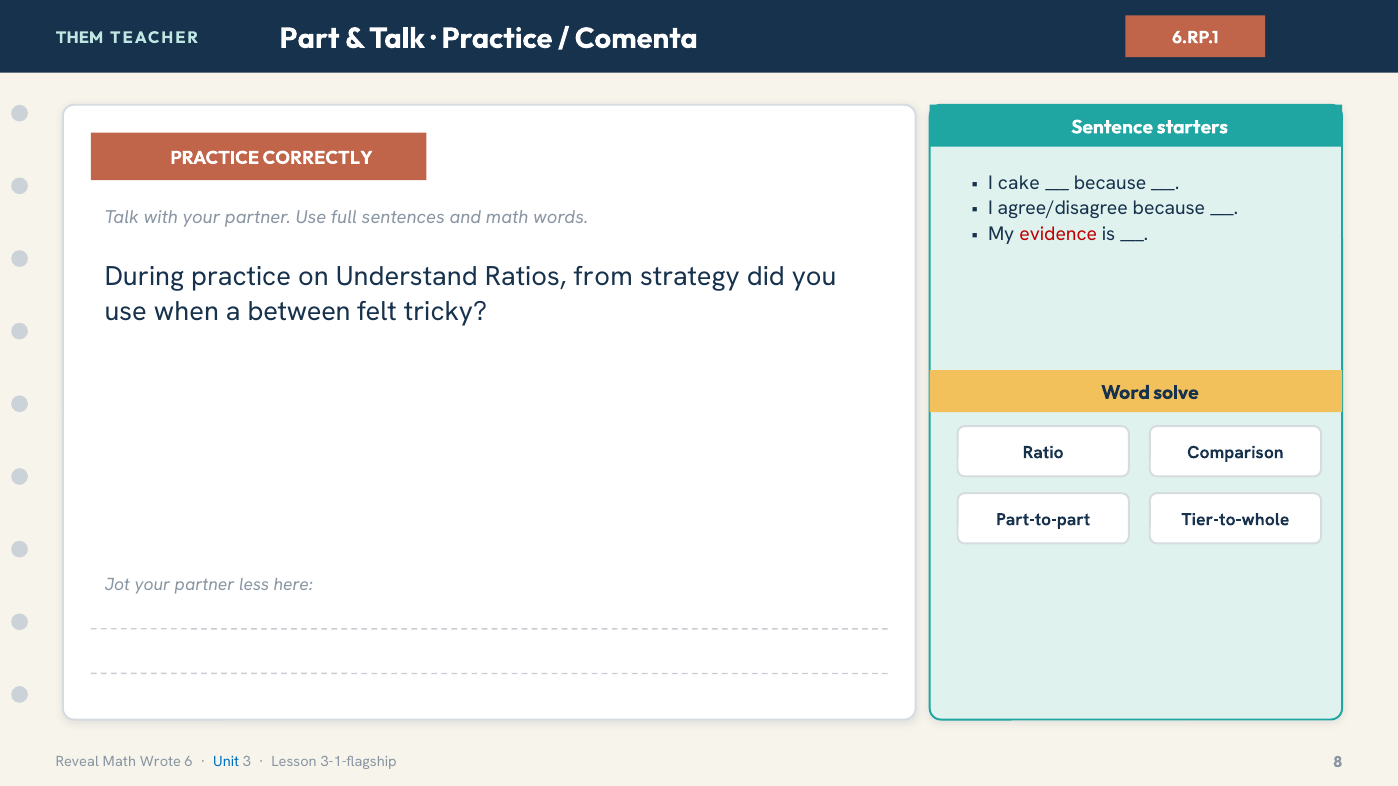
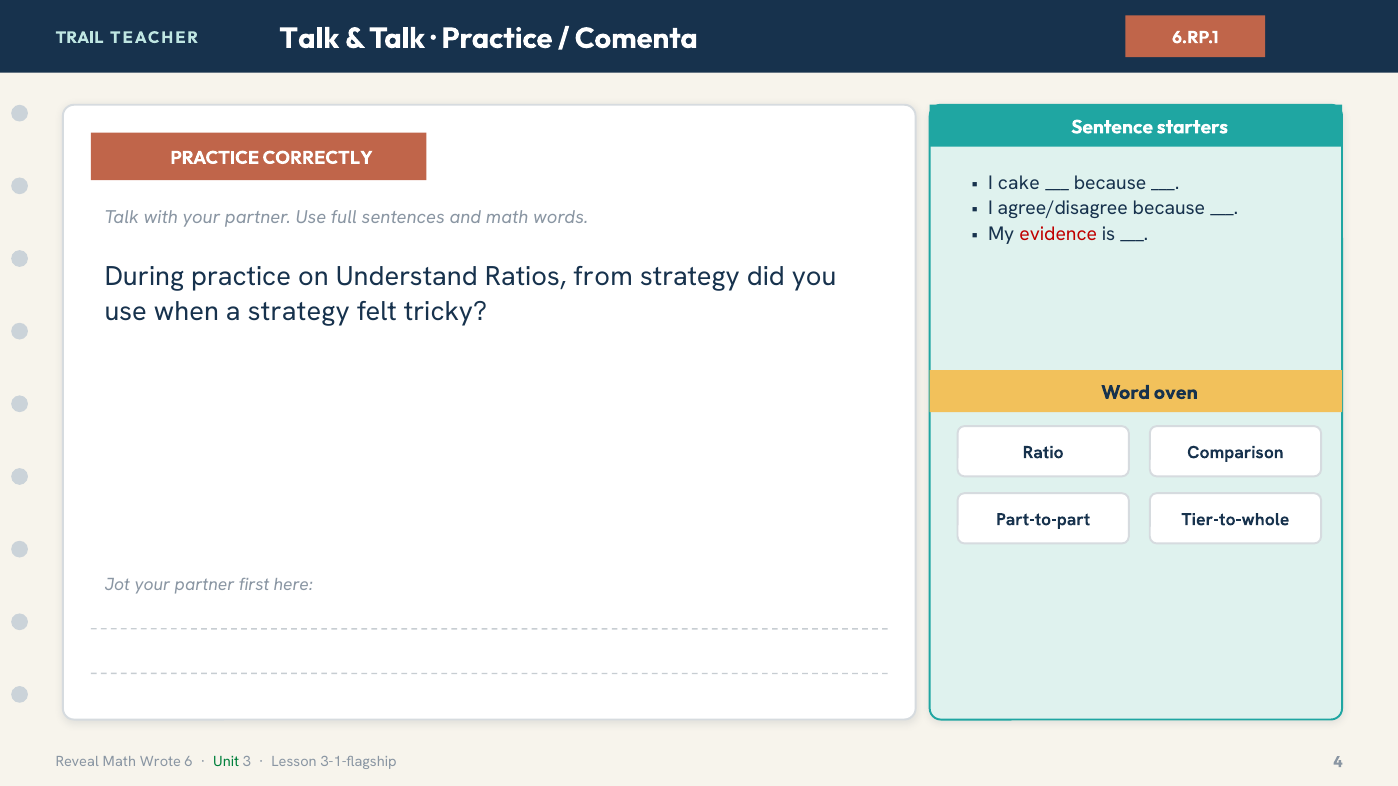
THEM: THEM -> TRAIL (80, 37)
TEACHER Part: Part -> Talk (309, 38)
a between: between -> strategy (299, 312)
solve: solve -> oven (1176, 393)
less: less -> first (254, 585)
Unit colour: blue -> green (226, 762)
8: 8 -> 4 (1338, 762)
